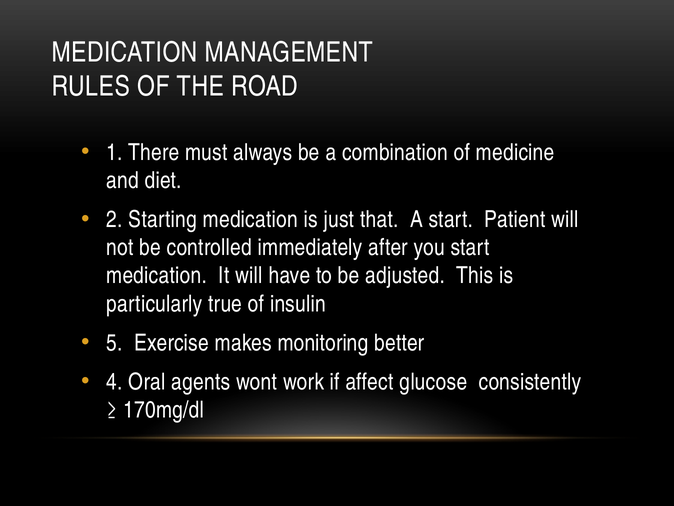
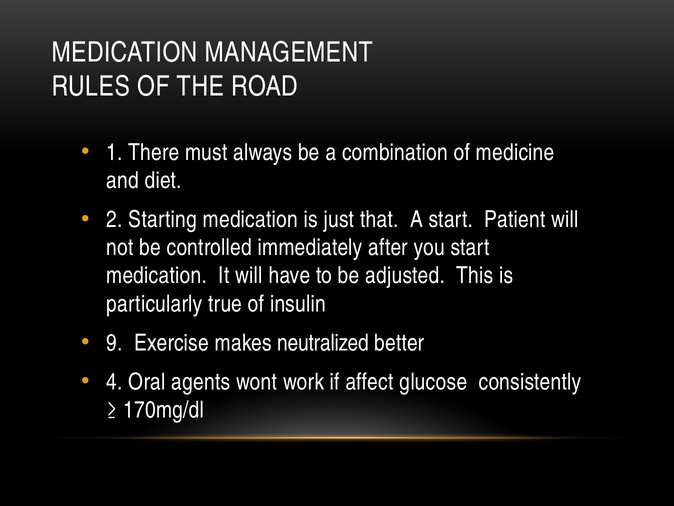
5: 5 -> 9 (114, 342)
monitoring: monitoring -> neutralized (323, 342)
